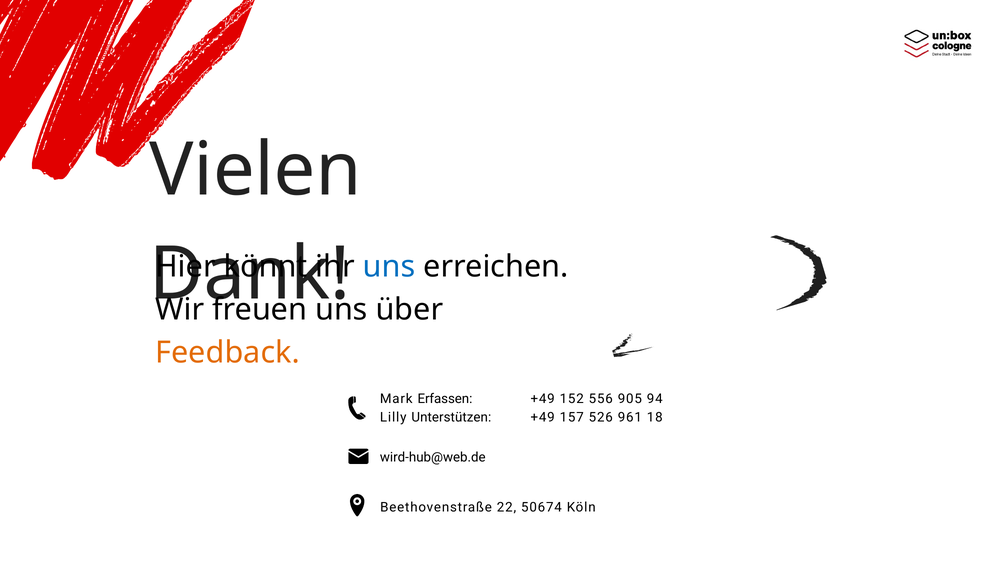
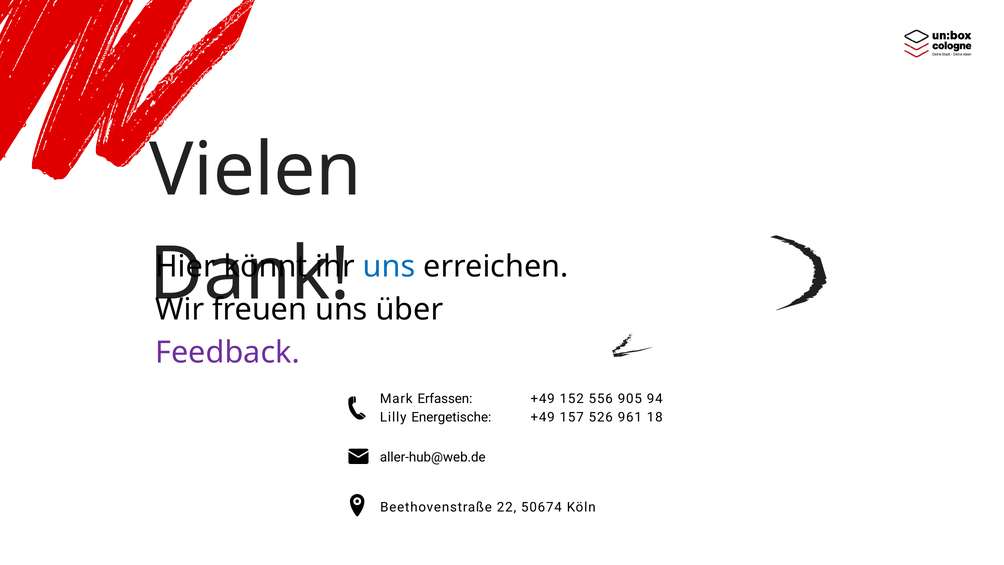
Feedback colour: orange -> purple (228, 352)
Unterstützen: Unterstützen -> Energetische (451, 417)
wird-hub@web.de: wird-hub@web.de -> aller-hub@web.de (433, 457)
